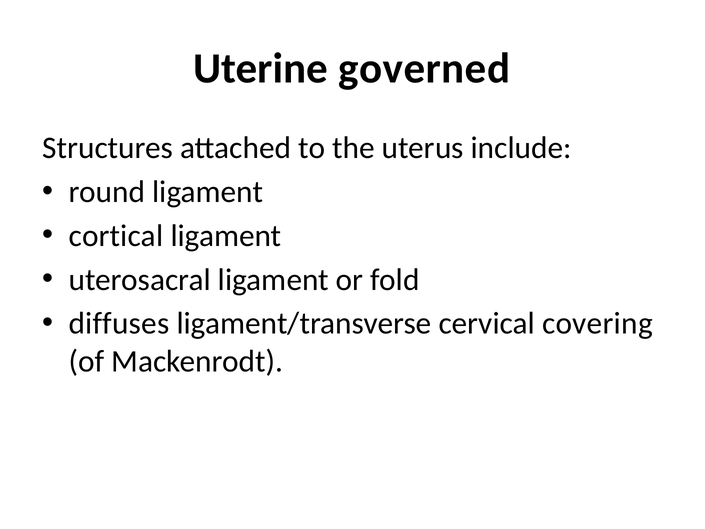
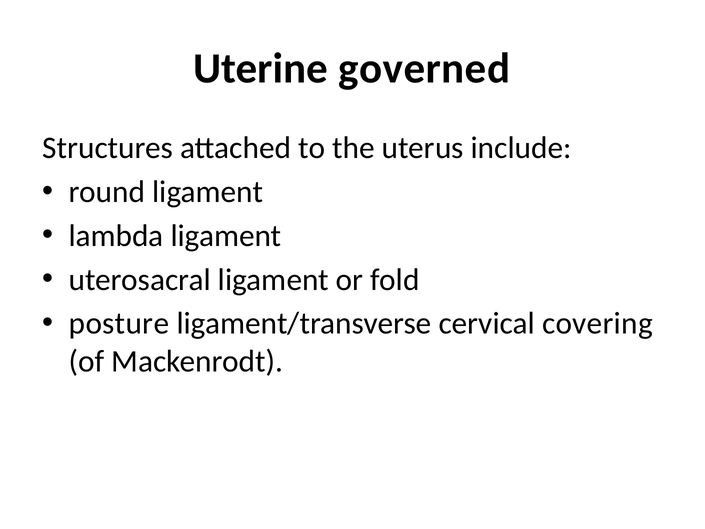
cortical: cortical -> lambda (116, 236)
diffuses: diffuses -> posture (119, 323)
